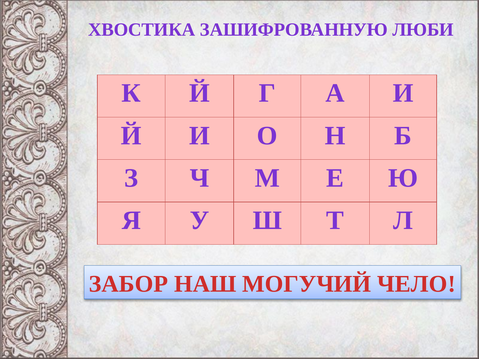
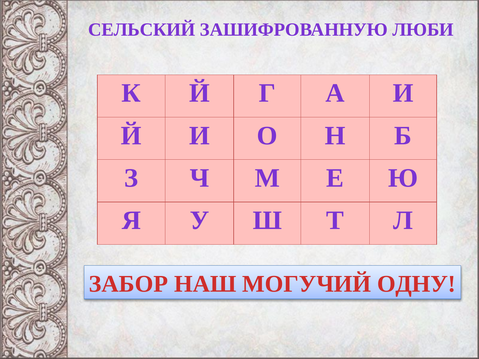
ХВОСТИКА: ХВОСТИКА -> СЕЛЬСКИЙ (142, 30)
ЧЕЛО: ЧЕЛО -> ОДНУ (417, 284)
